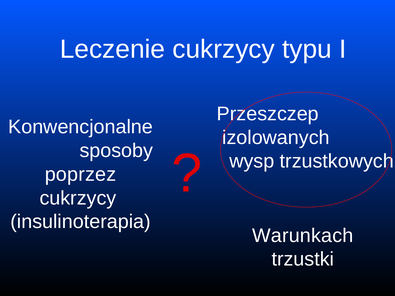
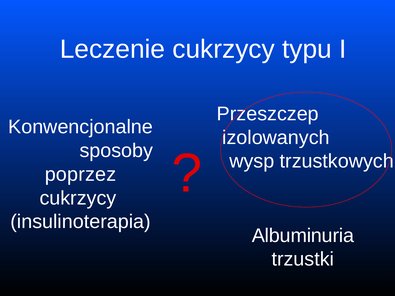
Warunkach: Warunkach -> Albuminuria (303, 236)
